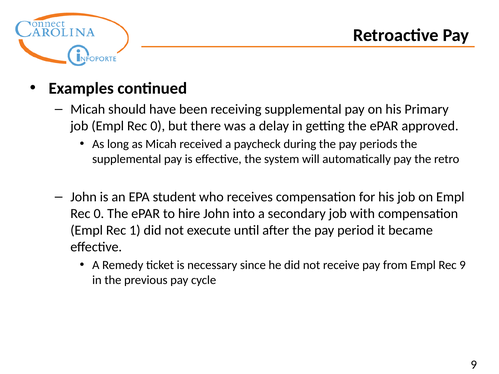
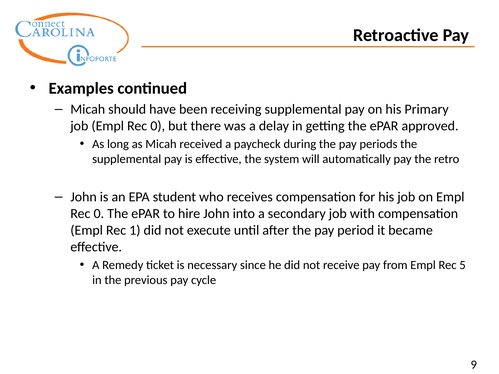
Rec 9: 9 -> 5 (463, 265)
